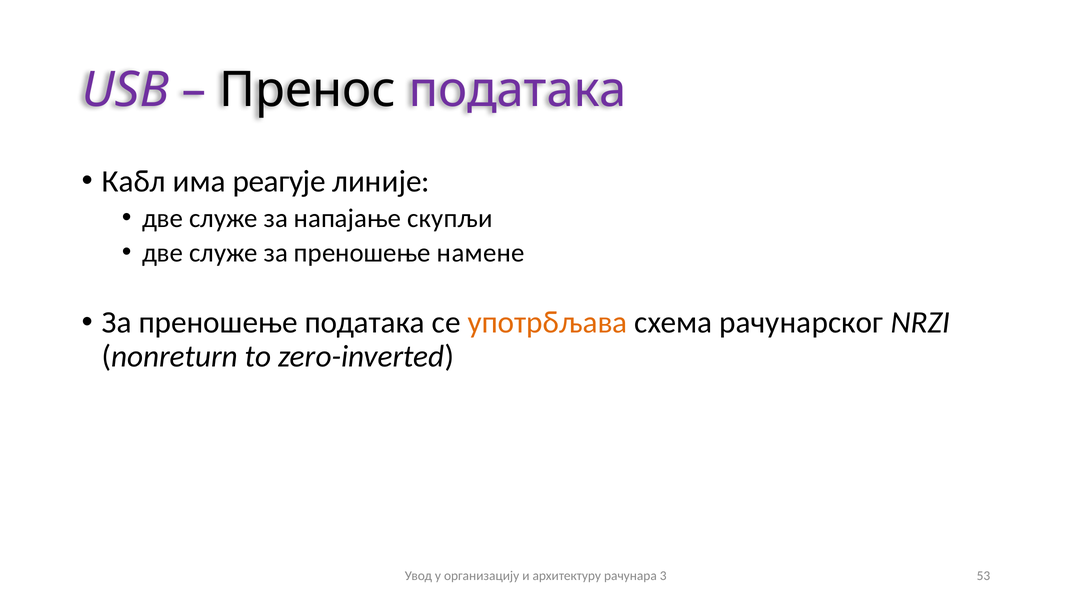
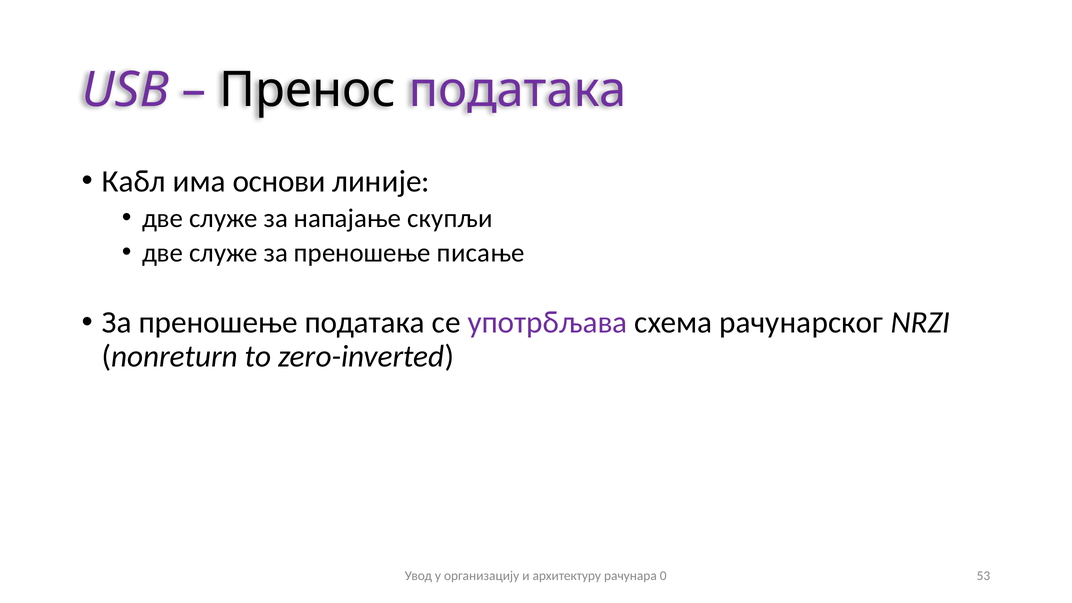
реагује: реагује -> основи (279, 181)
намене: намене -> писање (481, 253)
употрбљава colour: orange -> purple (548, 322)
3: 3 -> 0 (663, 576)
